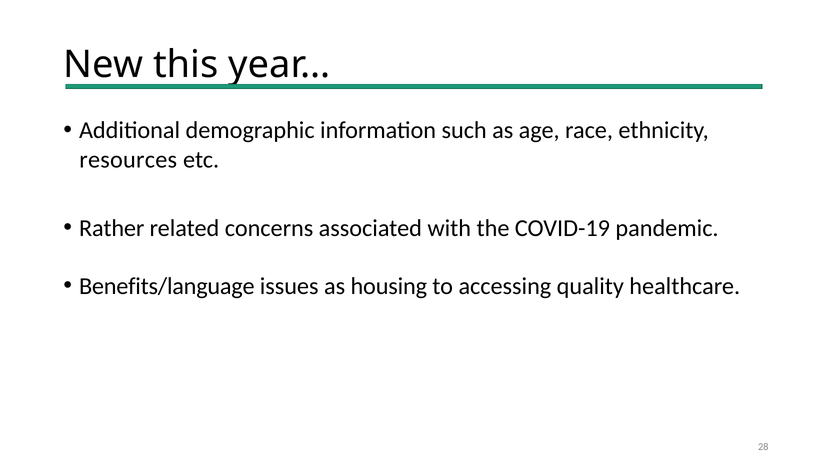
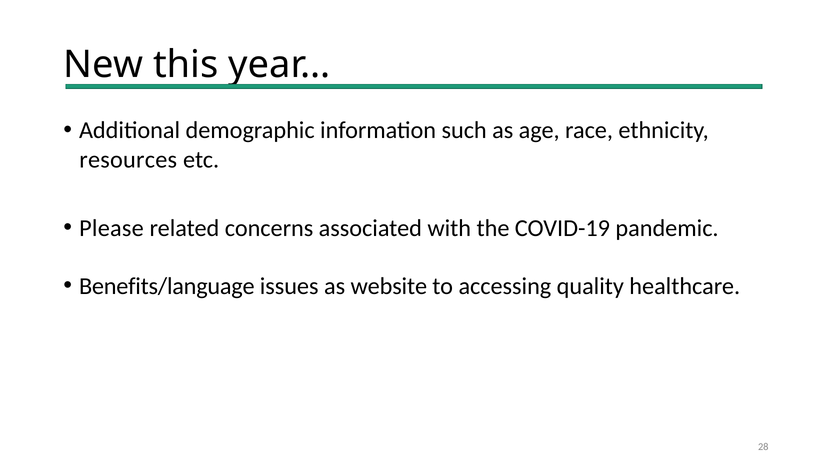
Rather: Rather -> Please (111, 228)
housing: housing -> website (389, 286)
